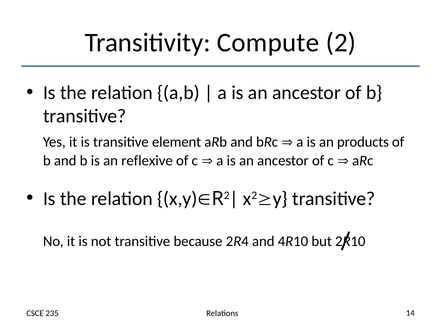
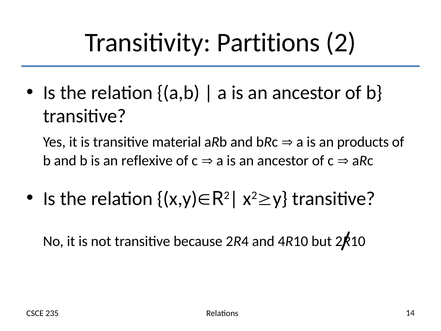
Compute: Compute -> Partitions (268, 43)
element: element -> material (177, 142)
